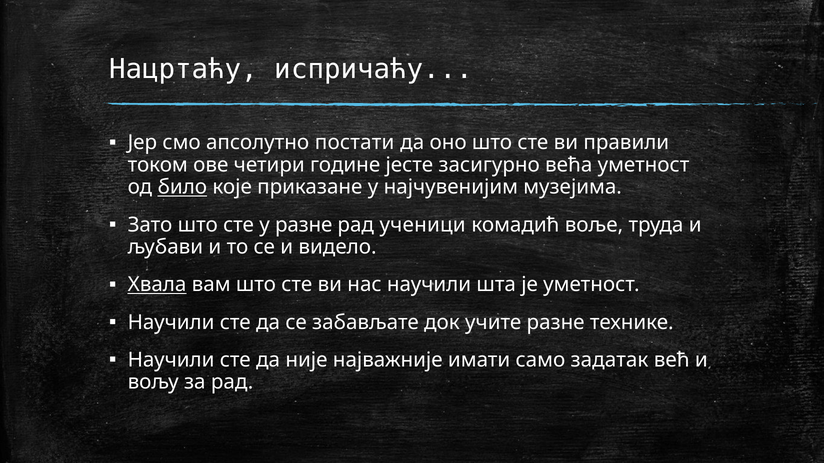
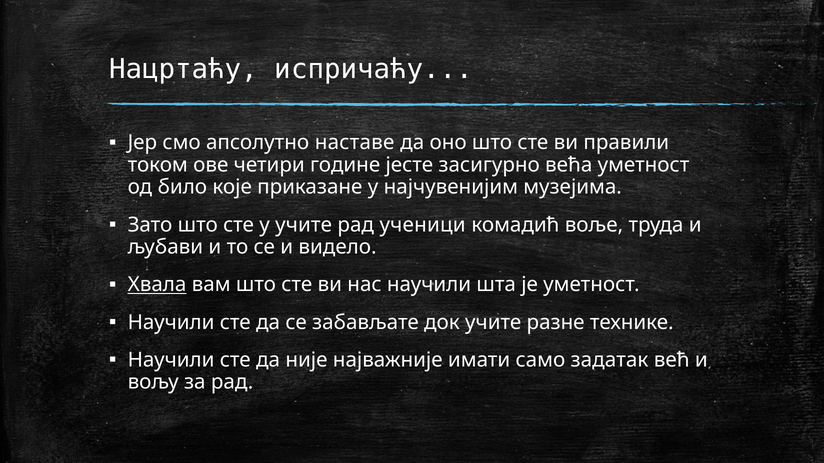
постати: постати -> наставе (355, 143)
било underline: present -> none (182, 187)
у разне: разне -> учите (304, 225)
